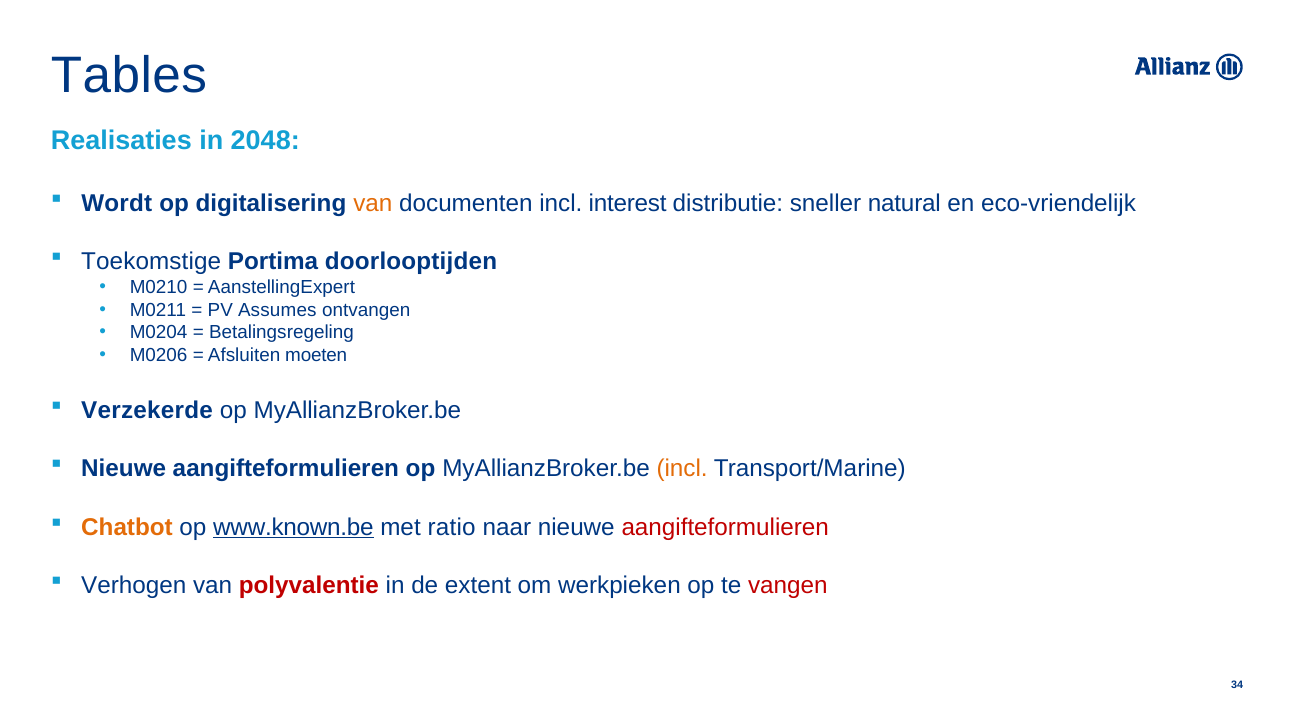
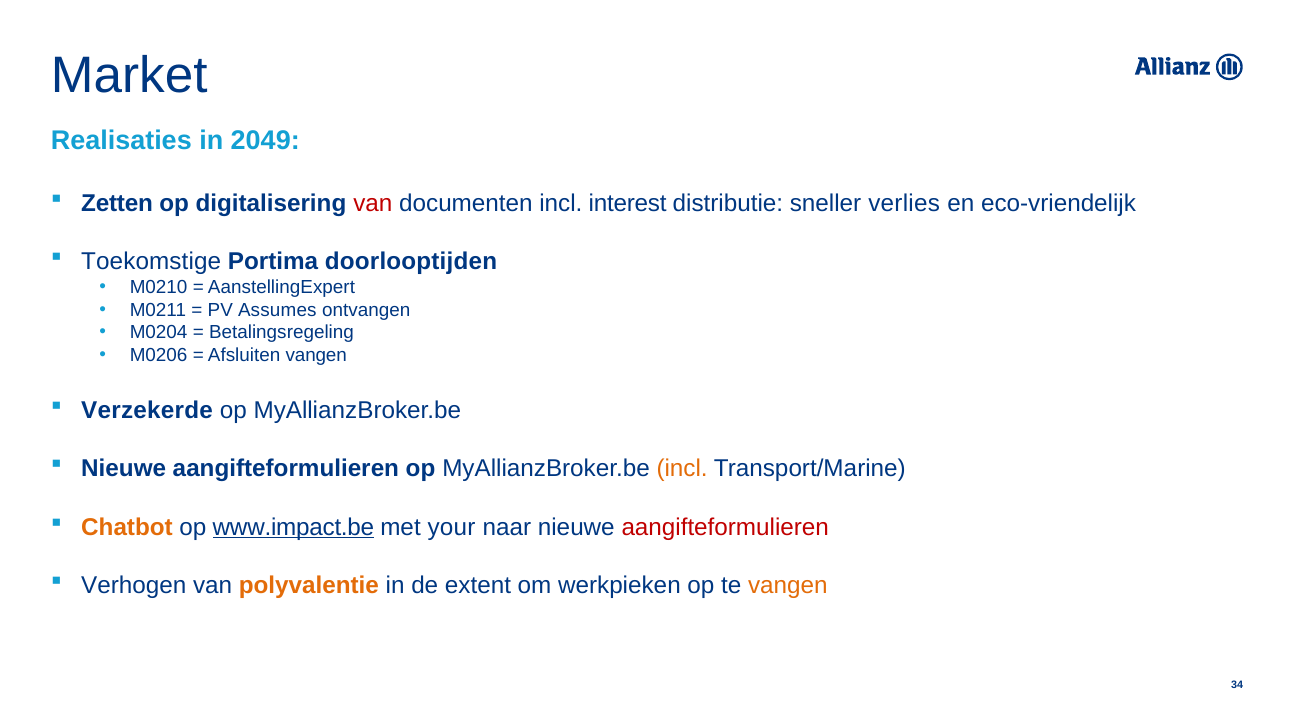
Tables: Tables -> Market (129, 76)
2048: 2048 -> 2049 (265, 140)
Wordt: Wordt -> Zetten (117, 203)
van colour: orange -> red (373, 203)
natural: natural -> verlies (904, 203)
Afsluiten moeten: moeten -> vangen (316, 355)
www.known.be: www.known.be -> www.impact.be (293, 527)
ratio: ratio -> your (452, 527)
polyvalentie colour: red -> orange (309, 585)
vangen colour: red -> orange (788, 585)
